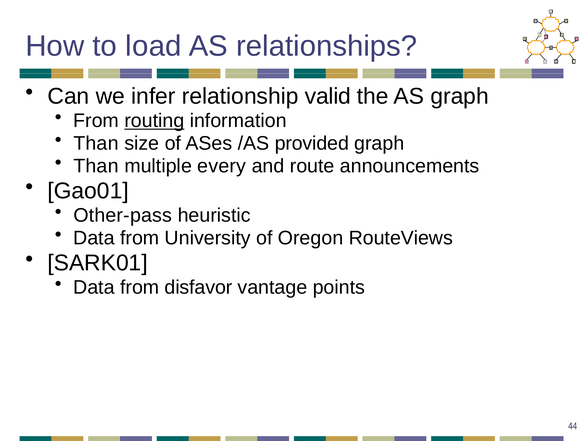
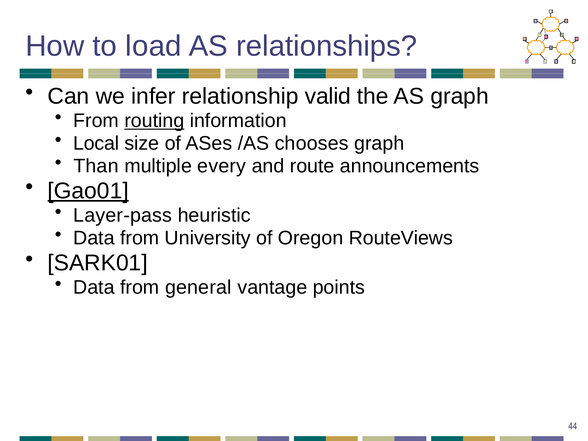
Than: Than -> Local (96, 143)
provided: provided -> chooses (312, 143)
Gao01 underline: none -> present (88, 191)
Other-pass: Other-pass -> Layer-pass (123, 215)
disfavor: disfavor -> general (198, 287)
